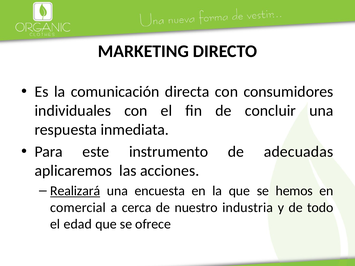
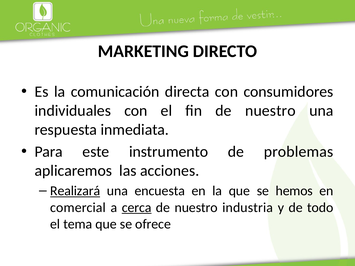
fin de concluir: concluir -> nuestro (270, 111)
adecuadas: adecuadas -> problemas (299, 152)
cerca underline: none -> present (137, 208)
edad: edad -> tema (78, 224)
